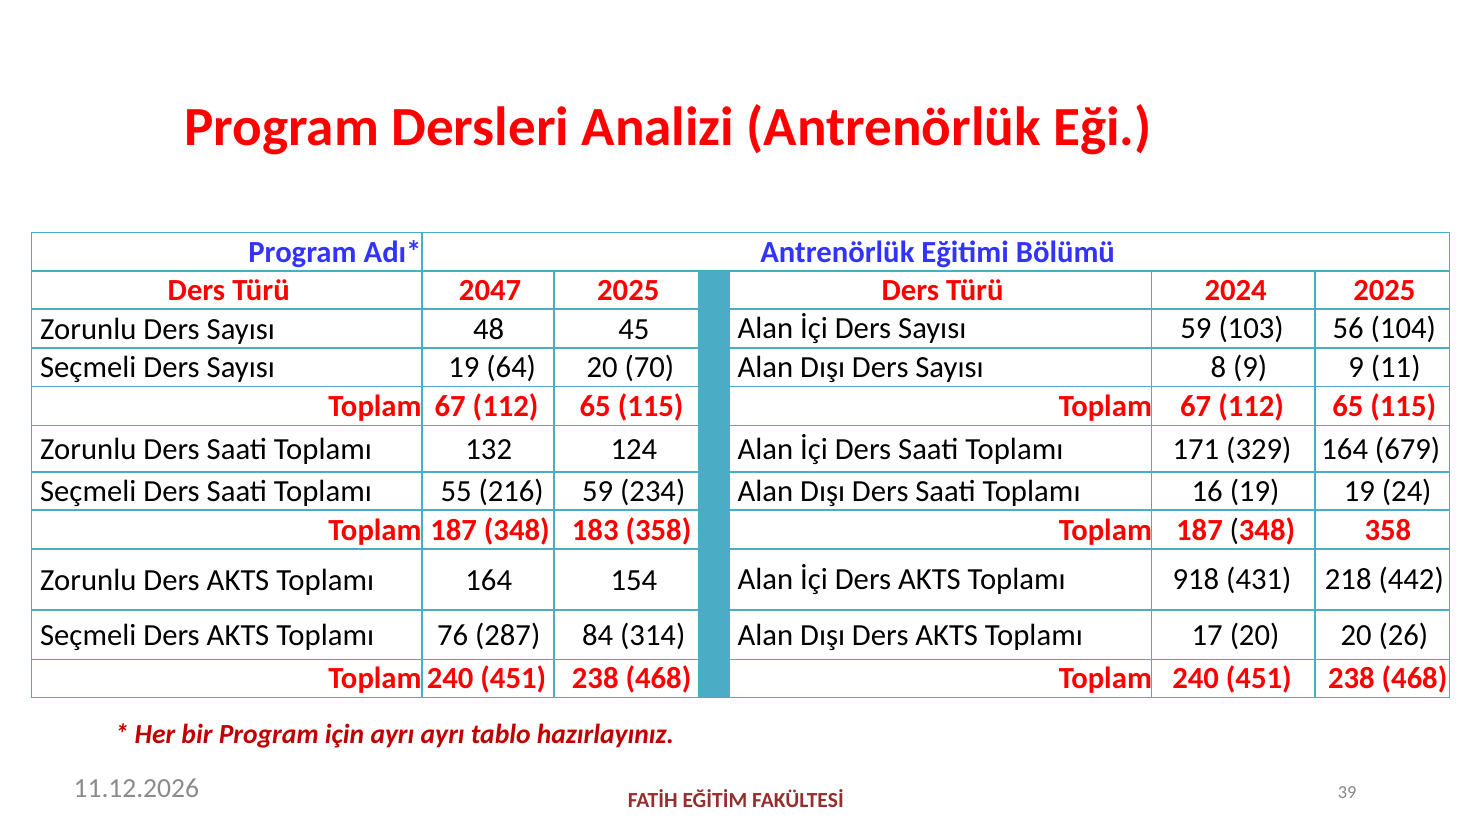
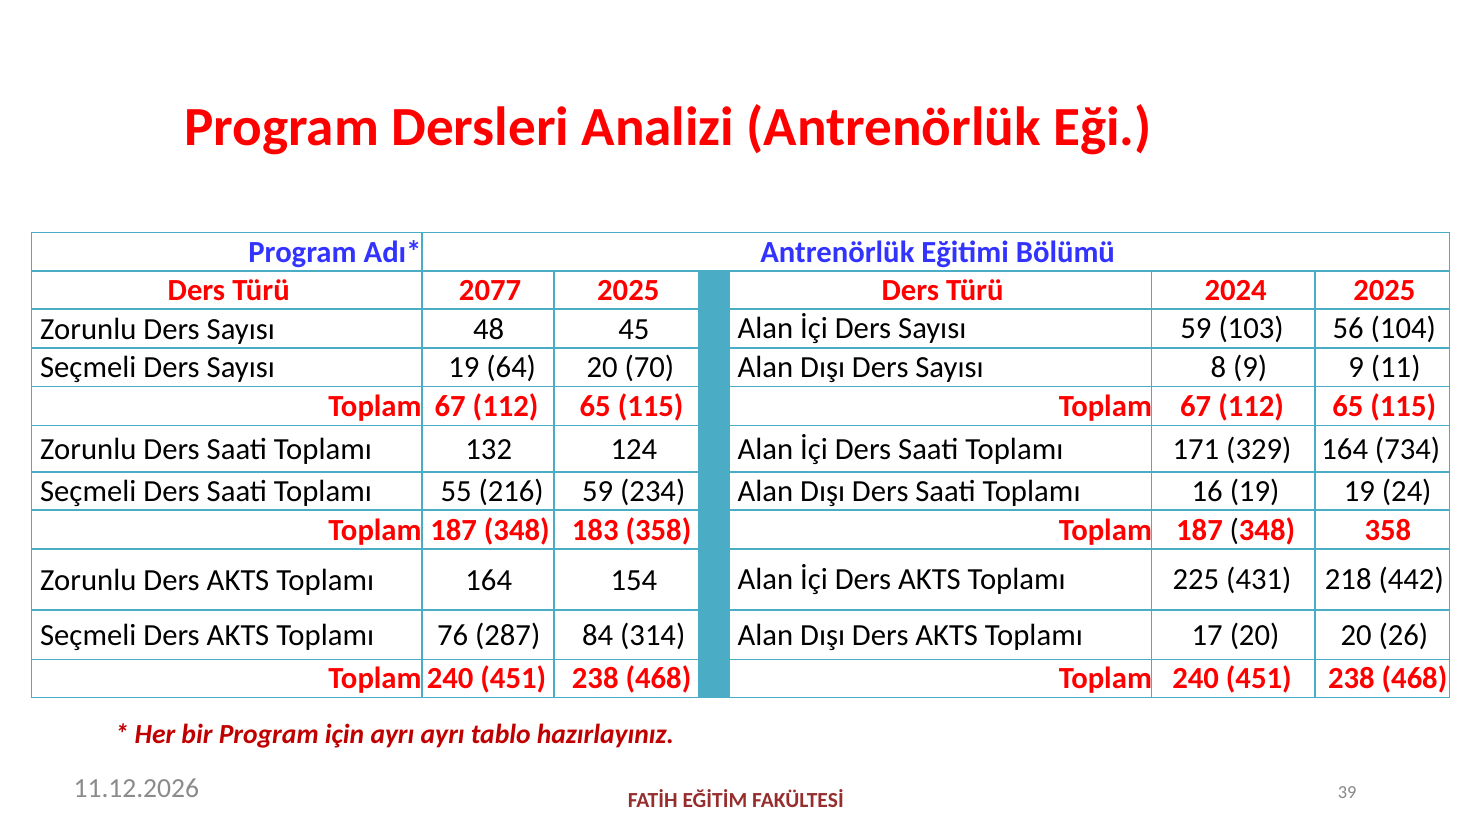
2047: 2047 -> 2077 (490, 290)
679: 679 -> 734 (1408, 449)
918: 918 -> 225 (1196, 580)
